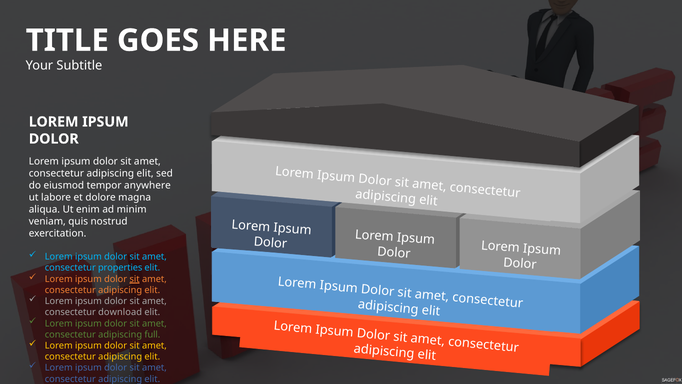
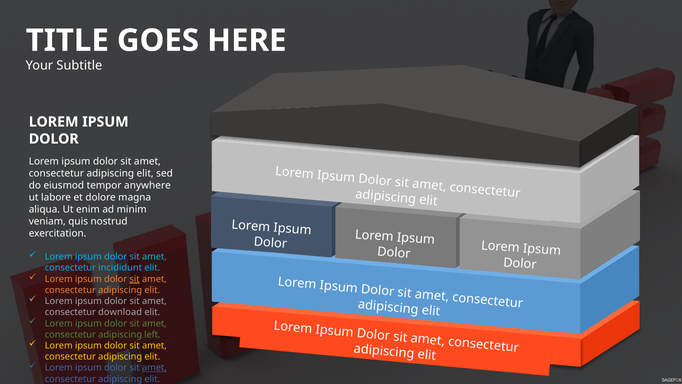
properties: properties -> incididunt (120, 268)
full: full -> left (152, 334)
amet underline: none -> present (154, 368)
